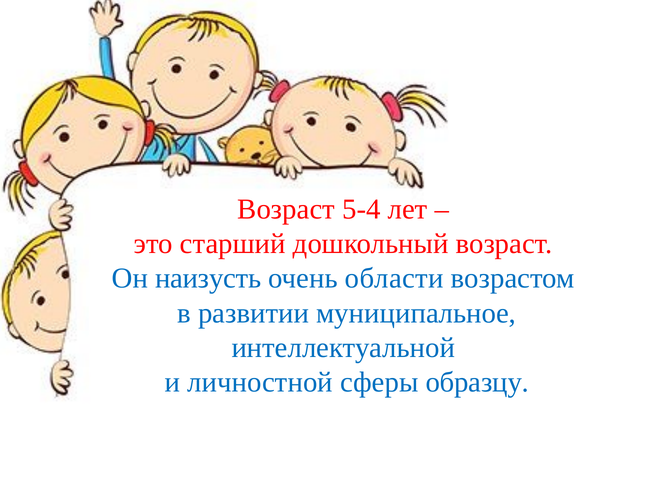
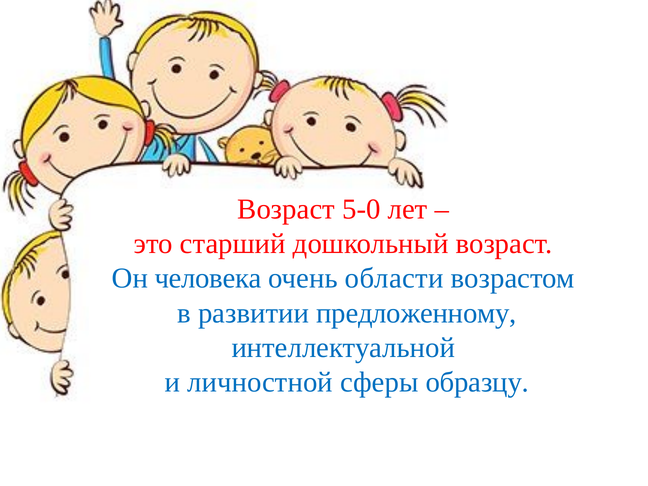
5-4: 5-4 -> 5-0 (361, 209)
наизусть: наизусть -> человека (208, 278)
муниципальное: муниципальное -> предложенному (416, 313)
